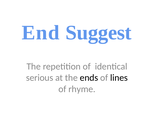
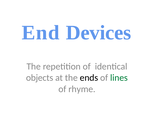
Suggest: Suggest -> Devices (98, 32)
serious: serious -> objects (40, 77)
lines colour: black -> green (119, 77)
